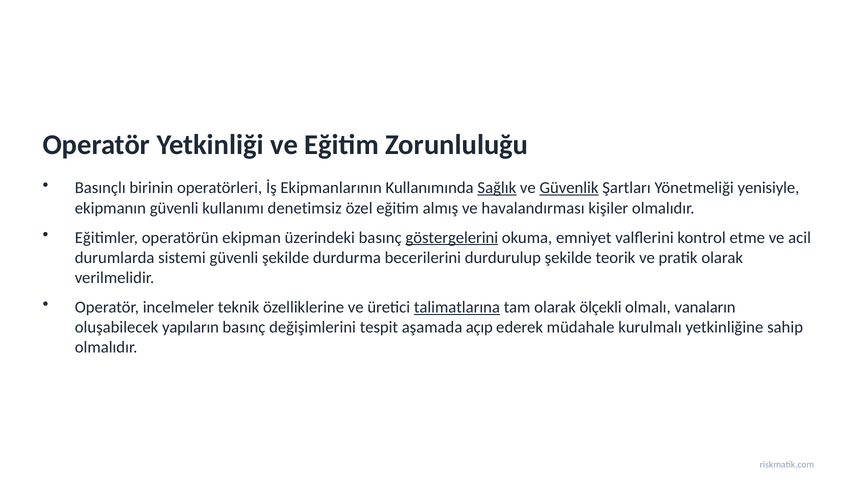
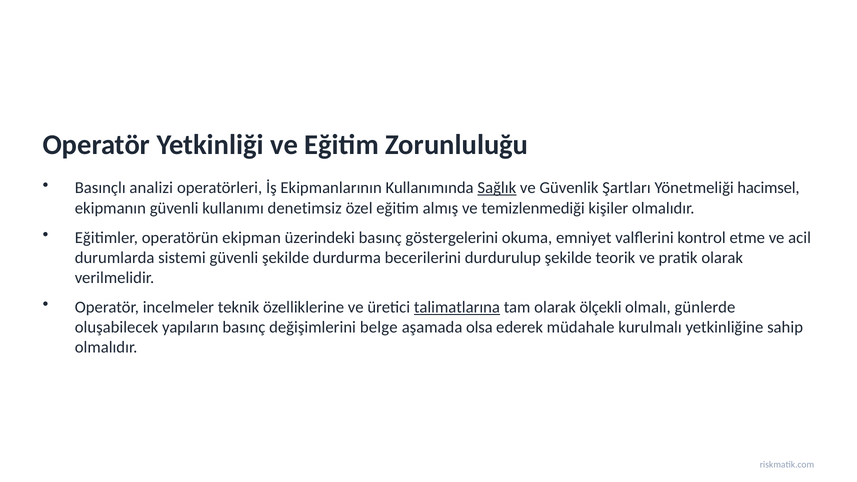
birinin: birinin -> analizi (151, 188)
Güvenlik underline: present -> none (569, 188)
yenisiyle: yenisiyle -> hacimsel (768, 188)
havalandırması: havalandırması -> temizlenmediği (533, 208)
göstergelerini underline: present -> none (452, 238)
vanaların: vanaların -> günlerde (705, 307)
tespit: tespit -> belge (379, 327)
açıp: açıp -> olsa (479, 327)
